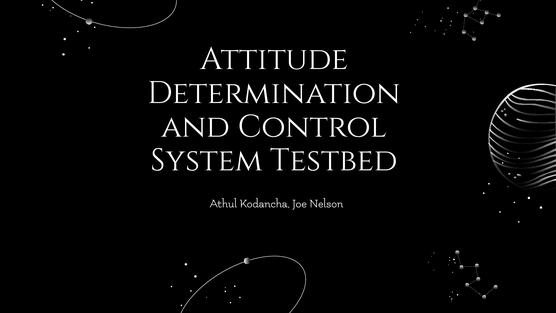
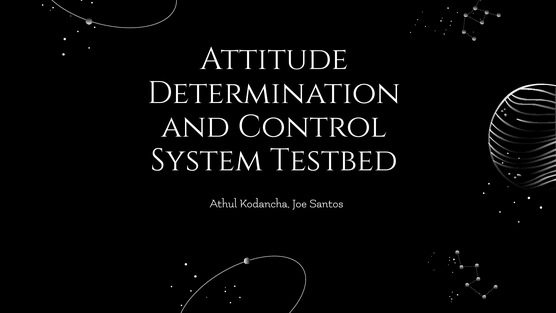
Nelson: Nelson -> Santos (326, 203)
